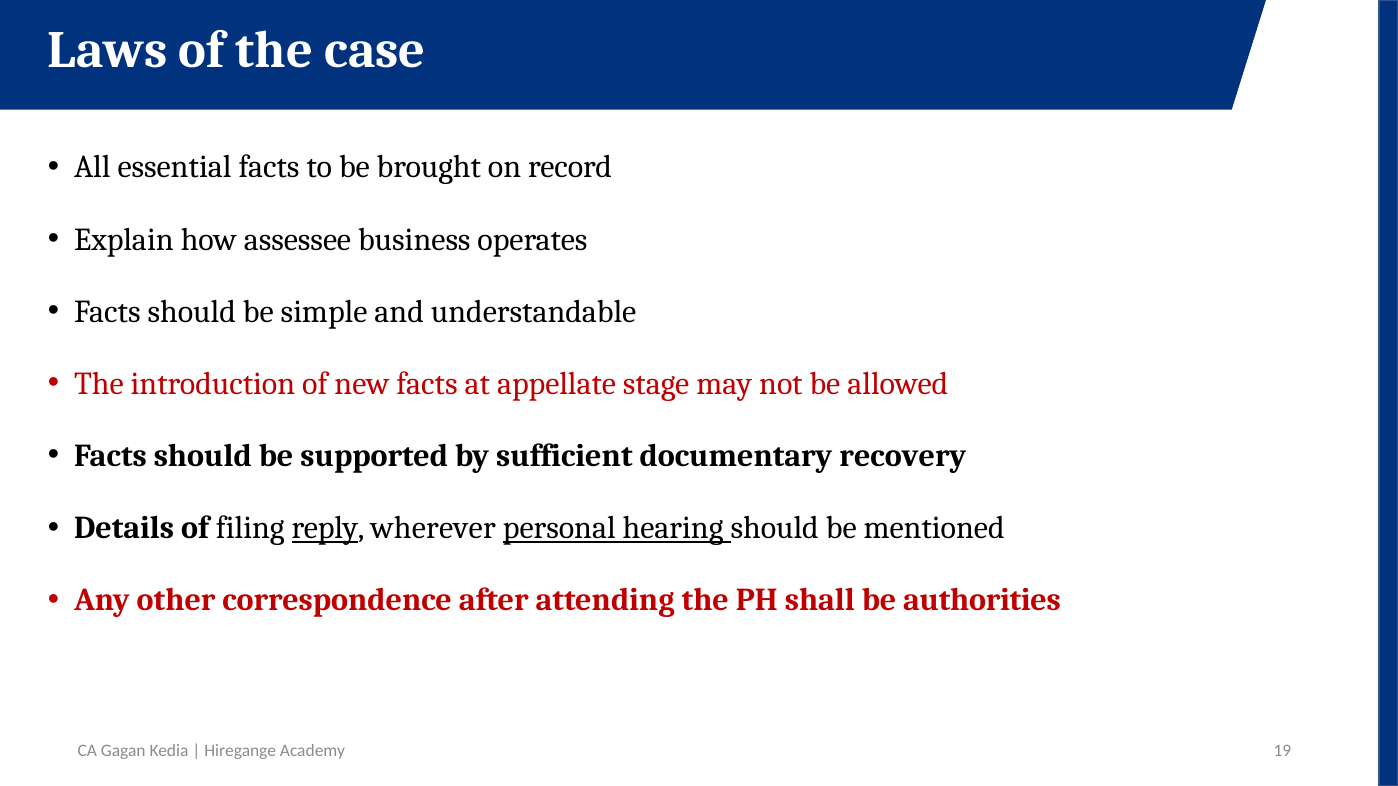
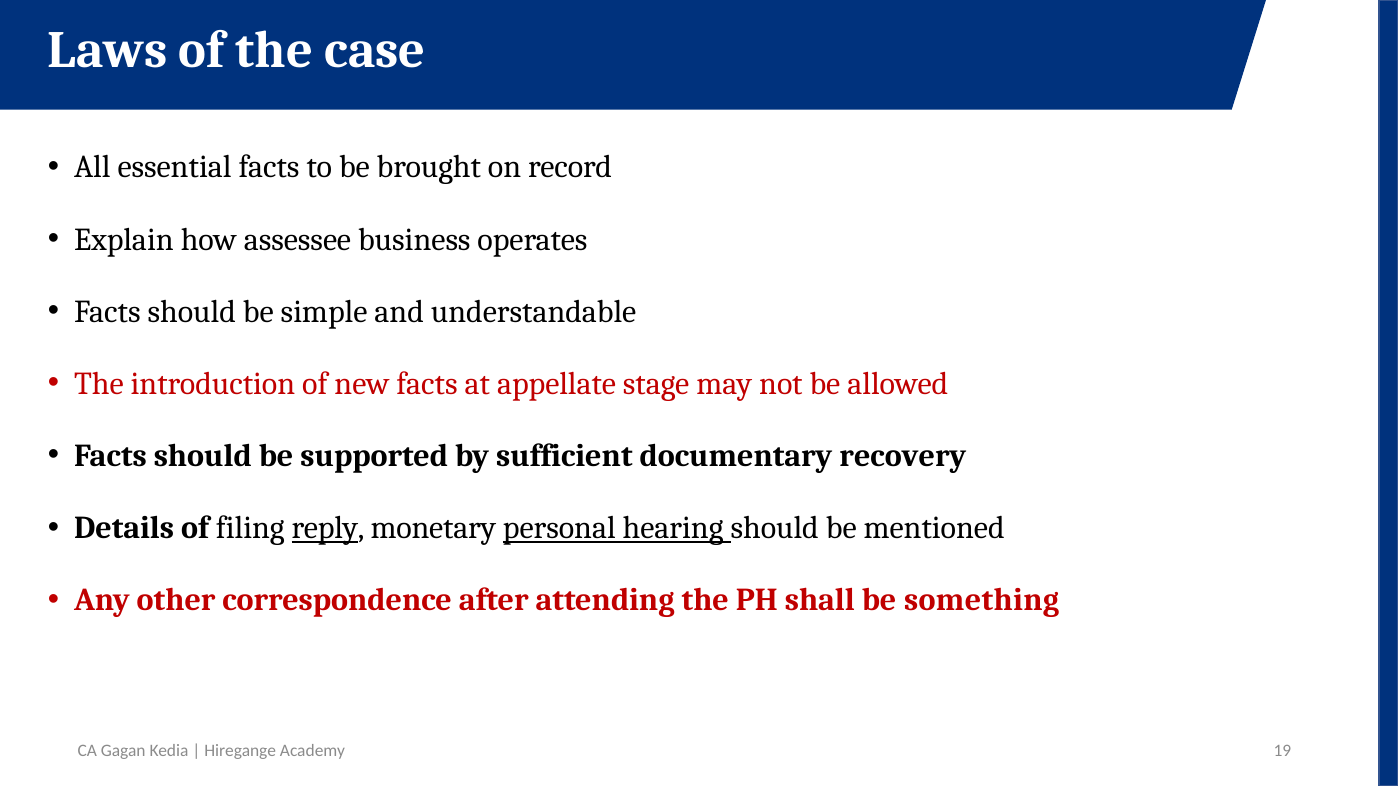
wherever: wherever -> monetary (433, 528)
authorities: authorities -> something (982, 601)
